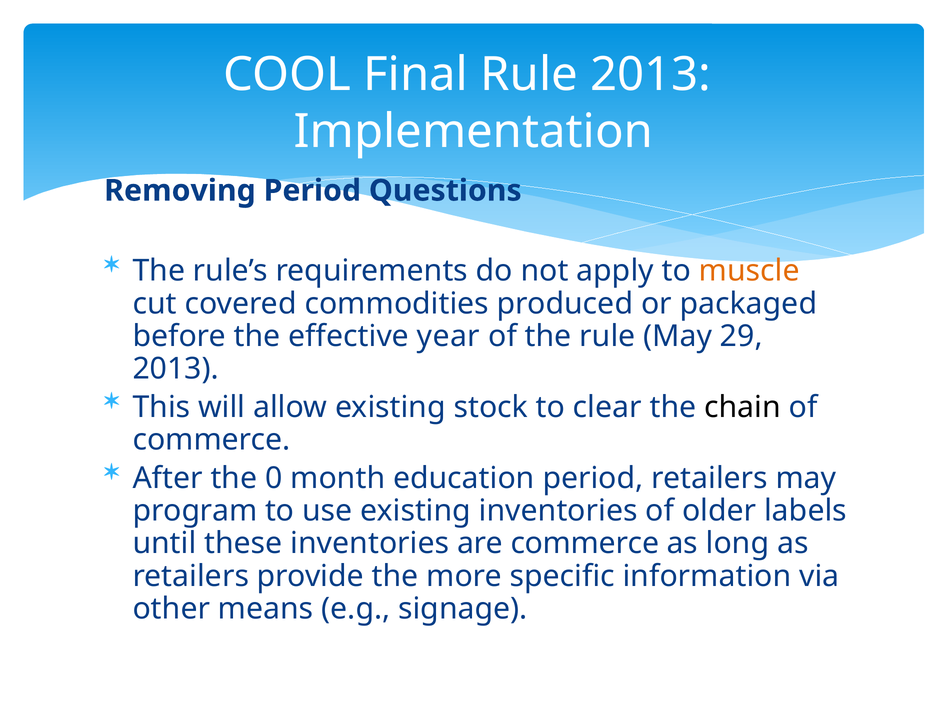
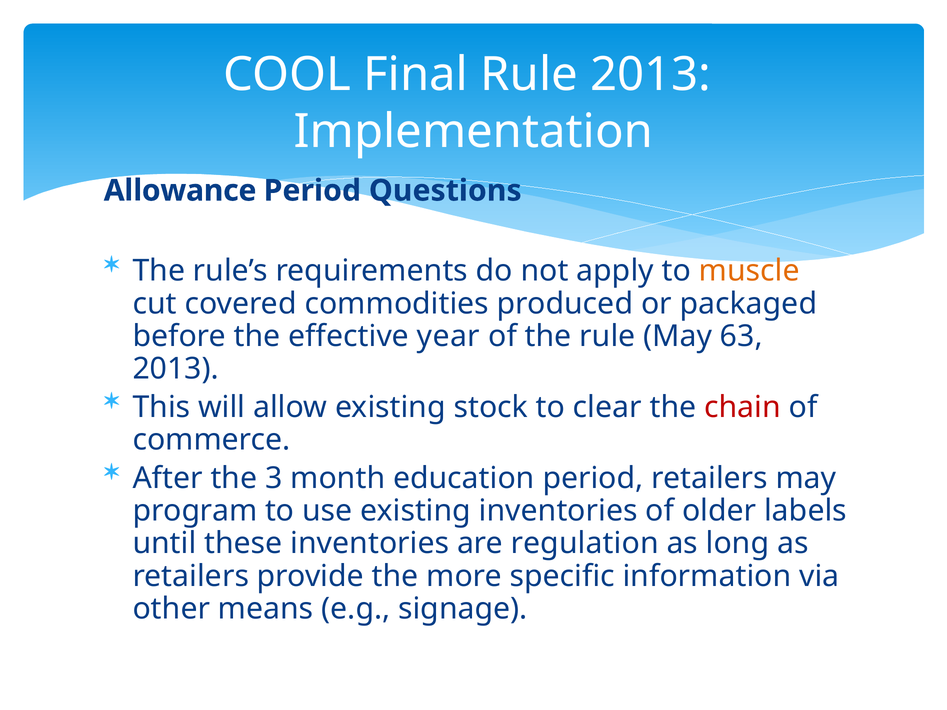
Removing: Removing -> Allowance (180, 191)
29: 29 -> 63 (741, 336)
chain colour: black -> red (743, 407)
0: 0 -> 3 (274, 478)
are commerce: commerce -> regulation (585, 544)
